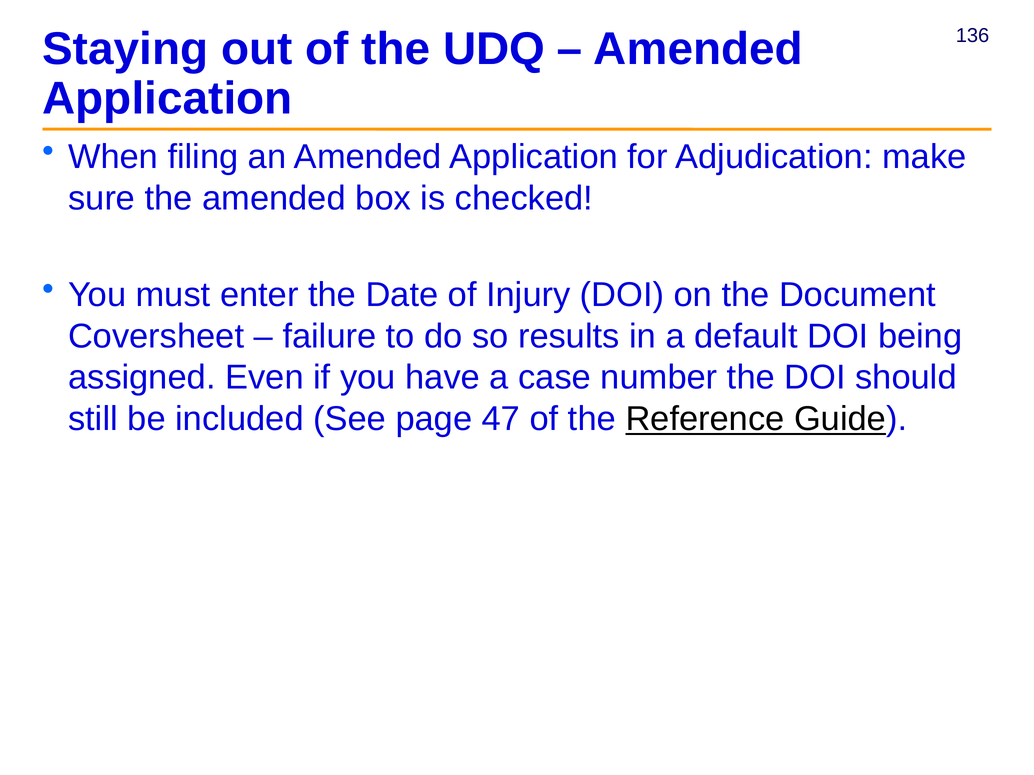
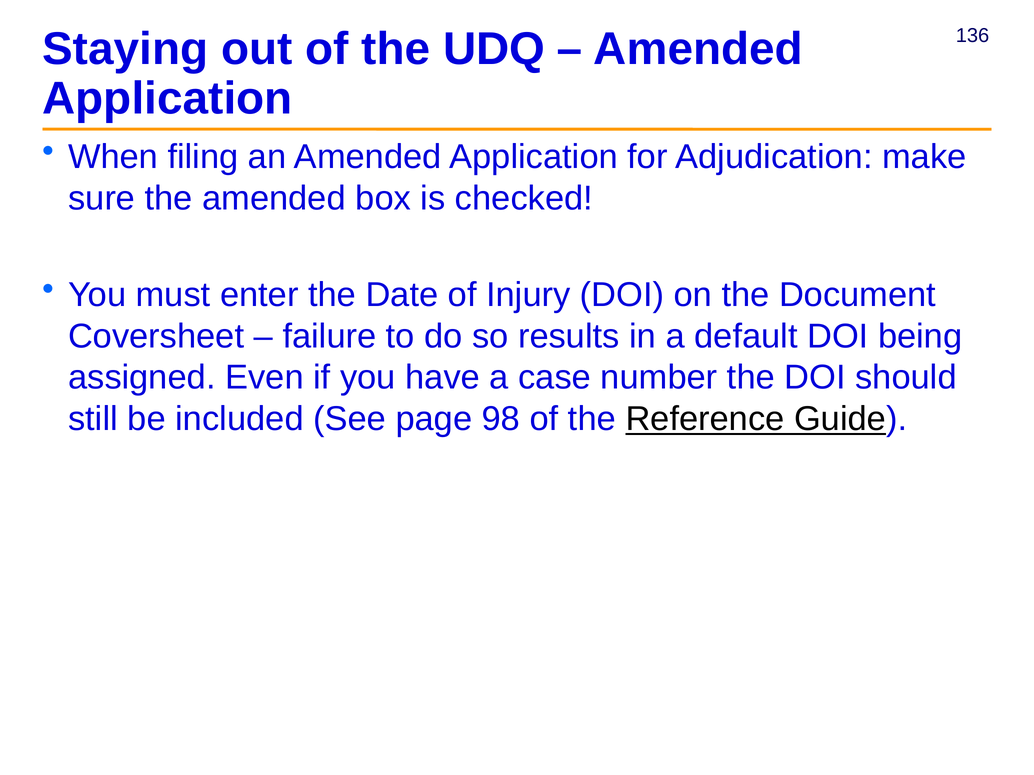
47: 47 -> 98 (501, 419)
